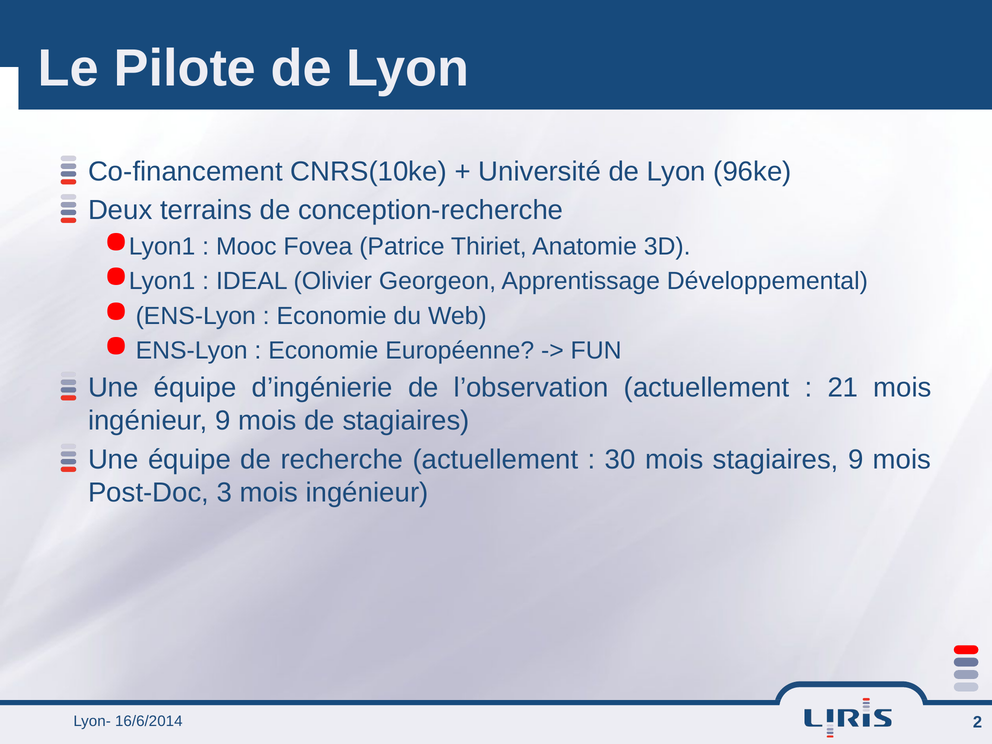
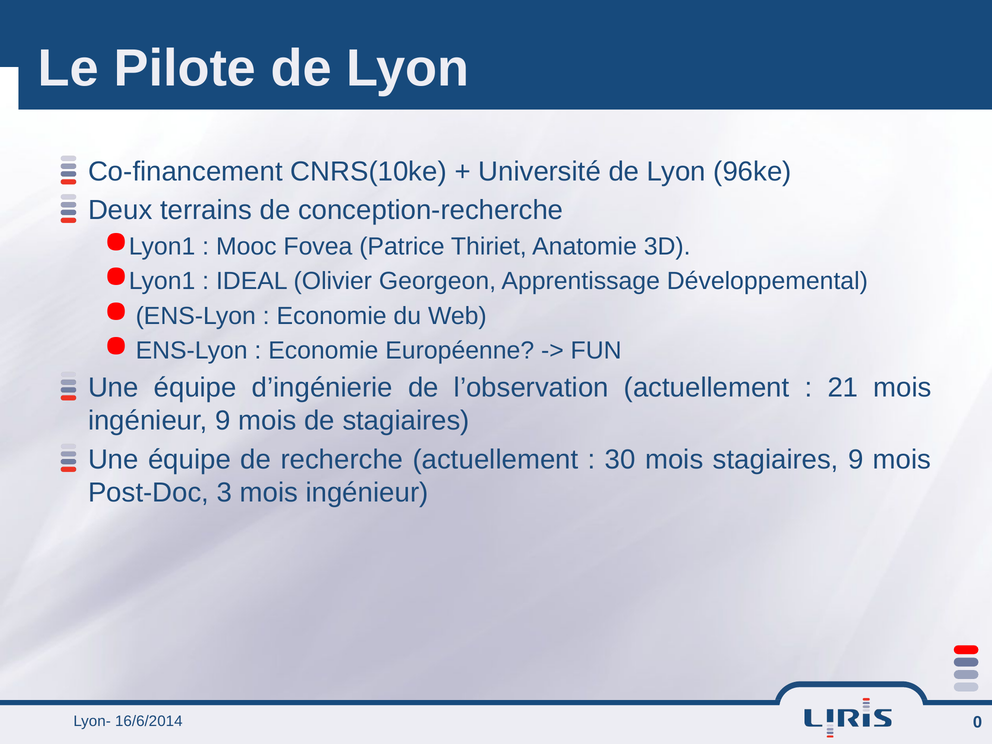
2: 2 -> 0 (978, 722)
